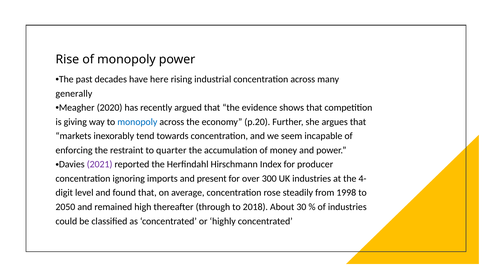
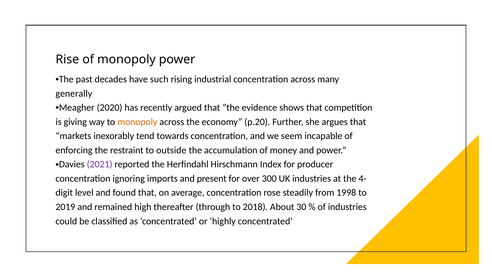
here: here -> such (159, 79)
monopoly colour: blue -> orange (137, 122)
quarter: quarter -> outside (171, 150)
2050: 2050 -> 2019 (65, 207)
